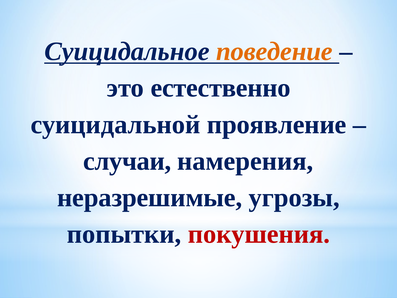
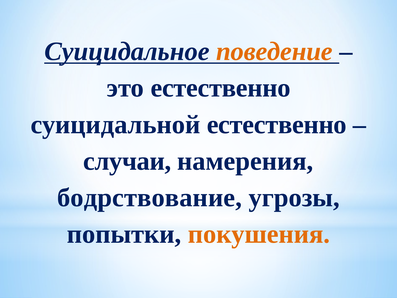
суицидальной проявление: проявление -> естественно (277, 124)
неразрешимые: неразрешимые -> бодрствование (150, 197)
покушения colour: red -> orange (259, 234)
